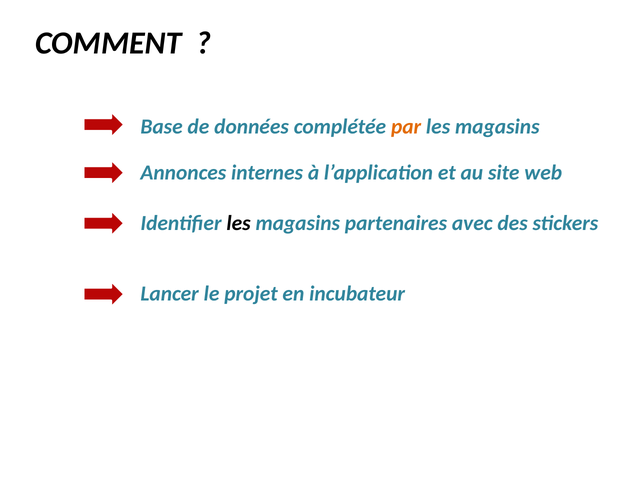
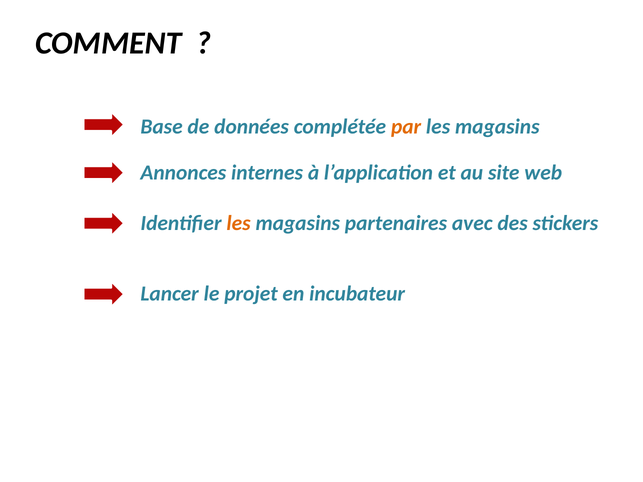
les colour: black -> orange (239, 223)
